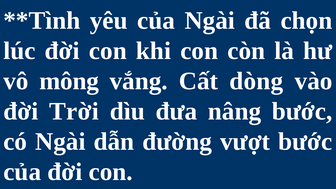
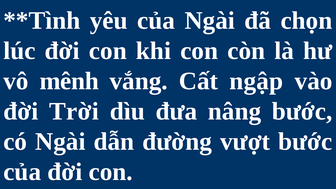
mông: mông -> mênh (69, 81)
dòng: dòng -> ngập (256, 81)
